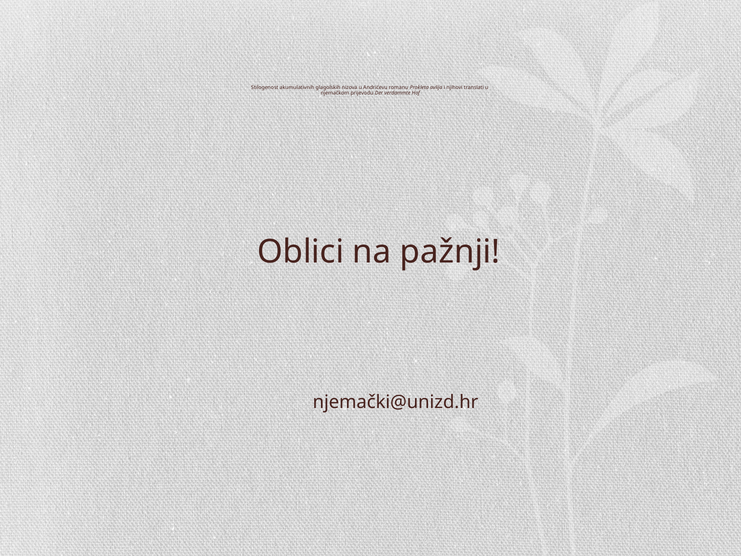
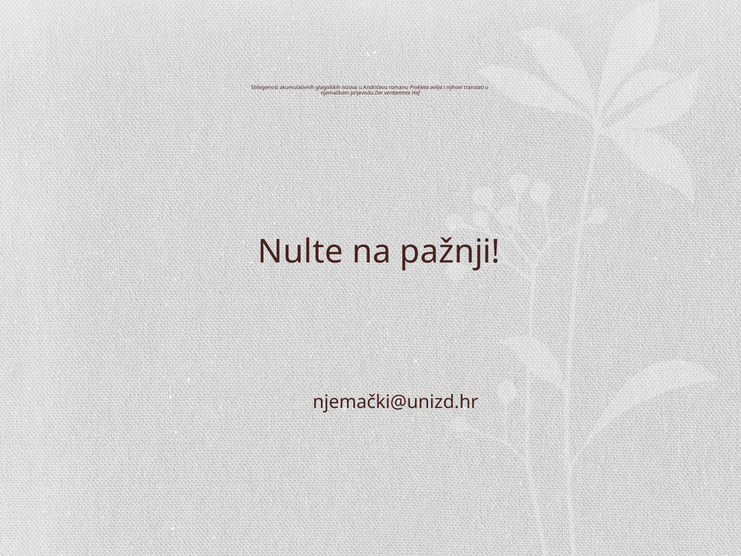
Oblici: Oblici -> Nulte (300, 252)
